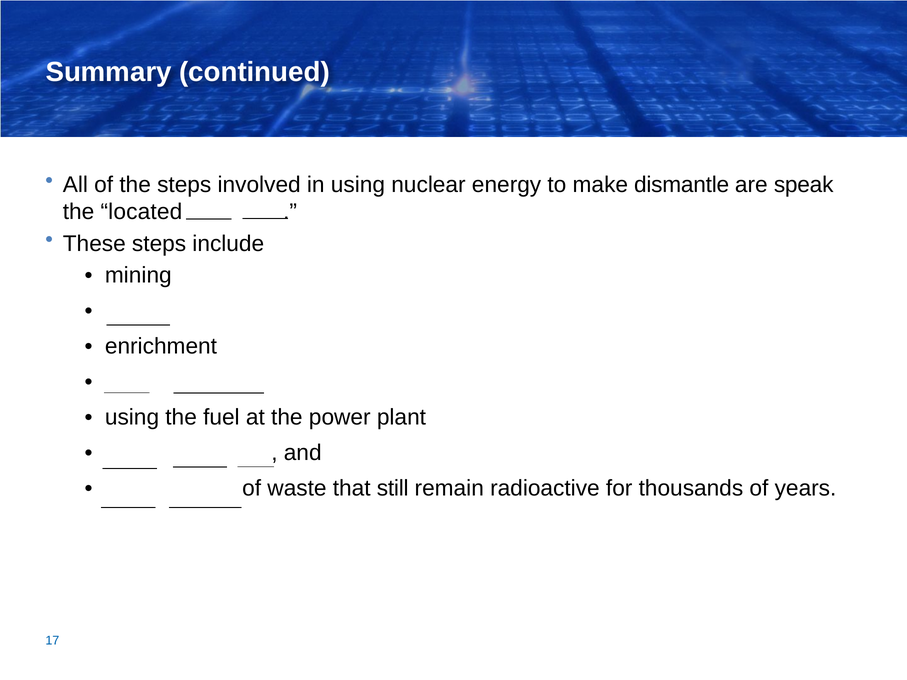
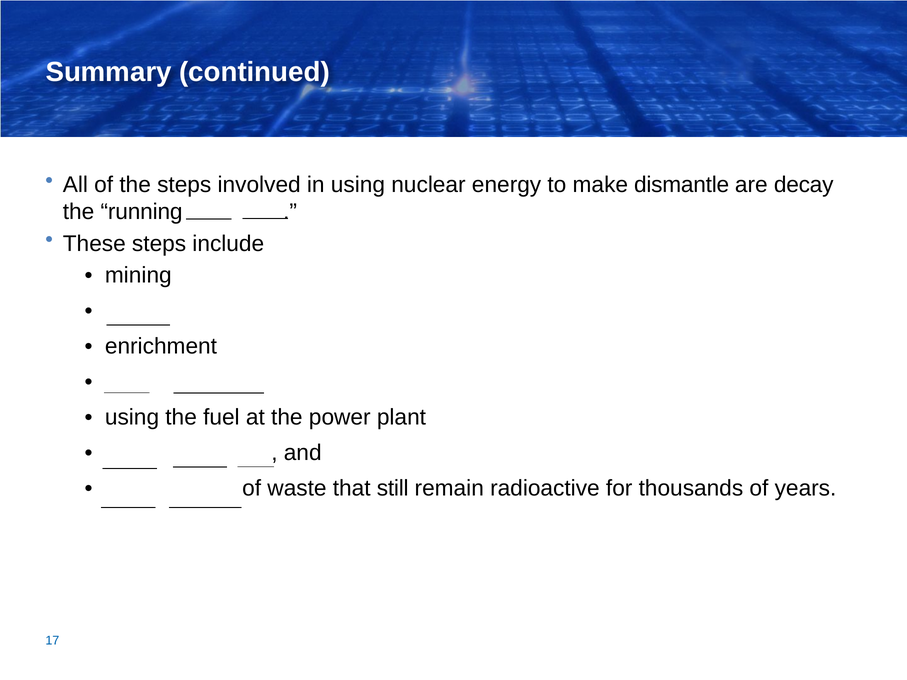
speak: speak -> decay (804, 185)
located: located -> running (142, 212)
